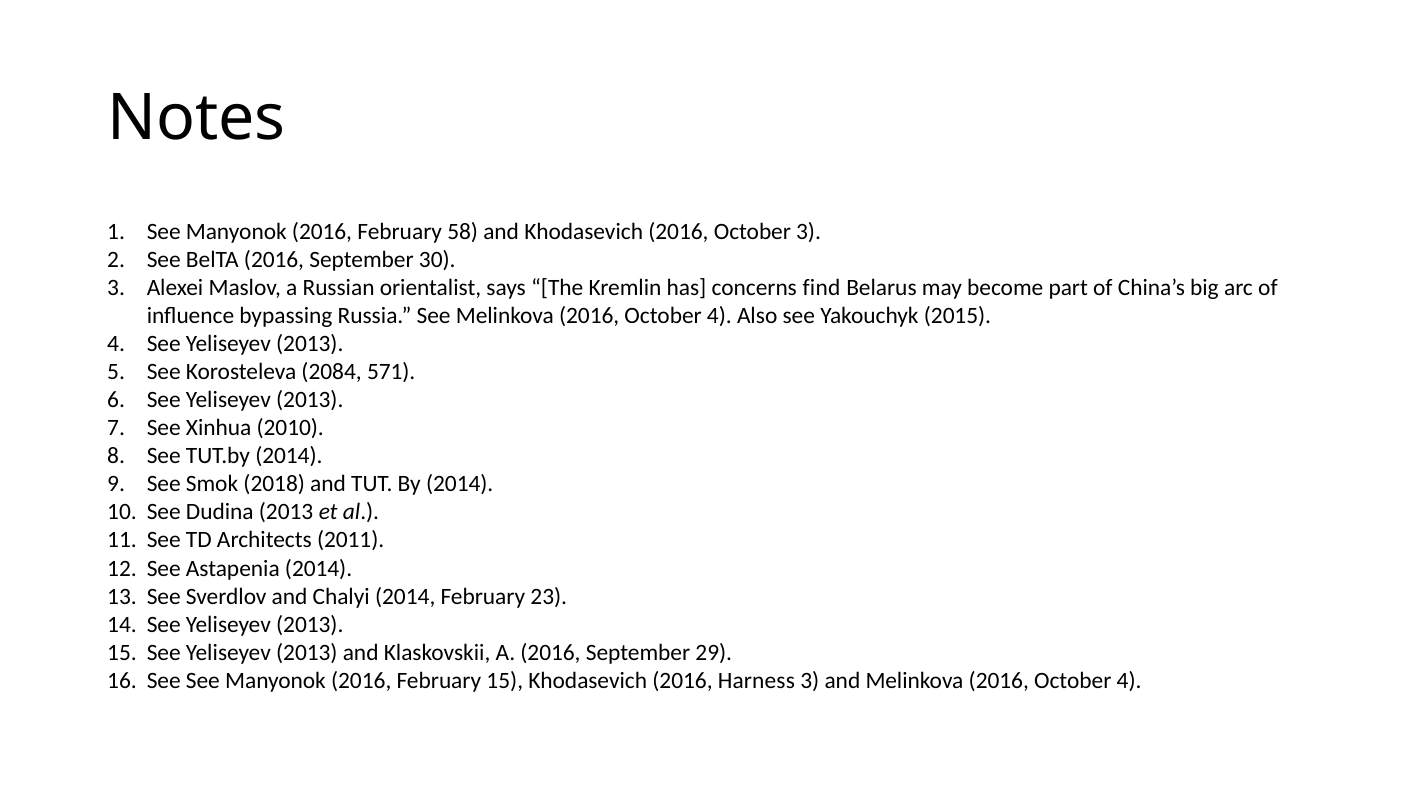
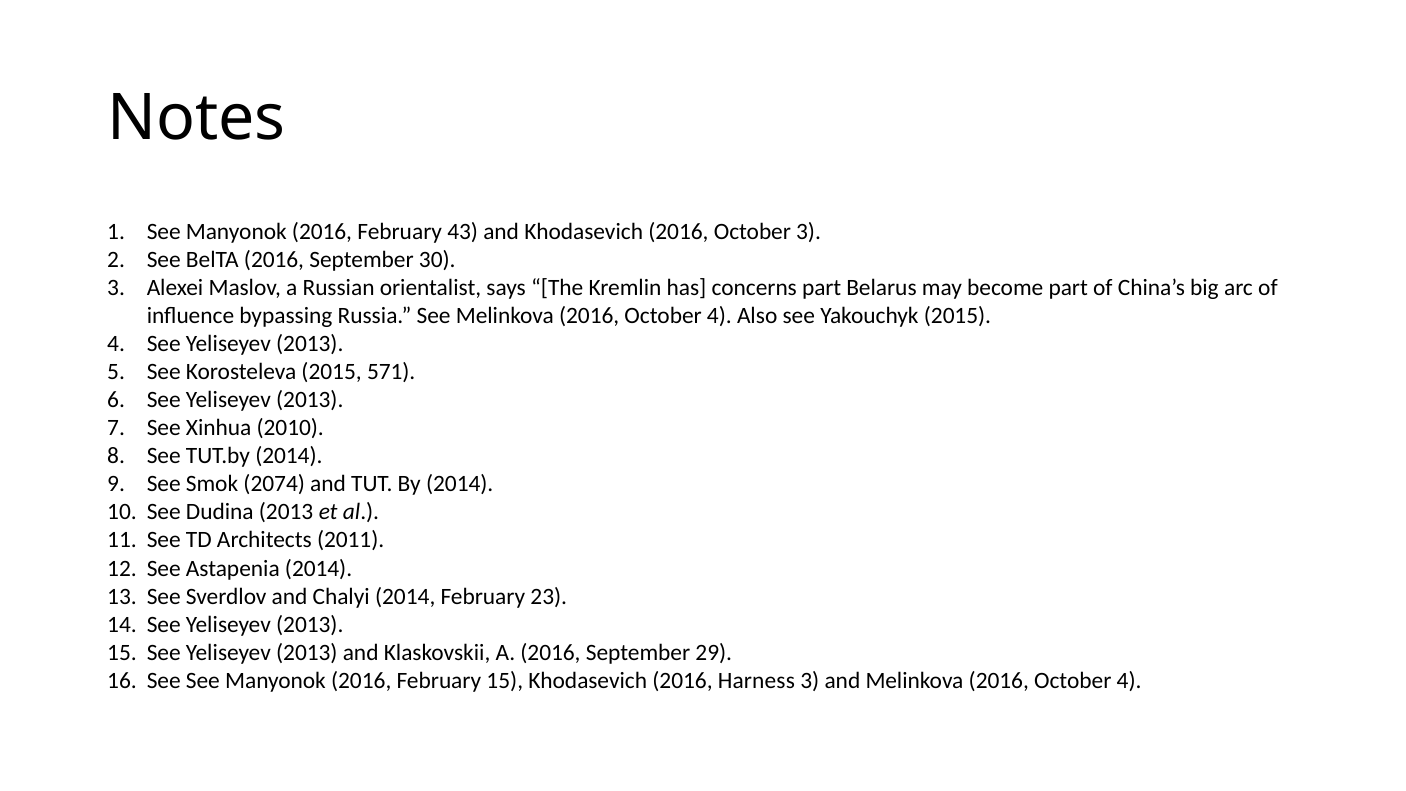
58: 58 -> 43 (463, 231)
concerns find: find -> part (822, 288)
Korosteleva 2084: 2084 -> 2015 (332, 372)
2018: 2018 -> 2074 (274, 484)
